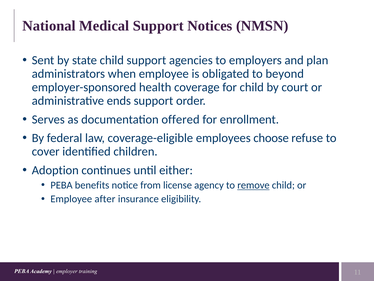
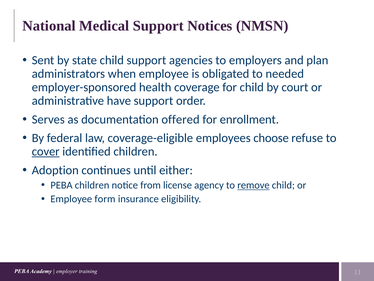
beyond: beyond -> needed (285, 74)
ends: ends -> have (119, 101)
cover underline: none -> present (46, 151)
PEBA benefits: benefits -> children (92, 185)
after: after -> form (105, 199)
